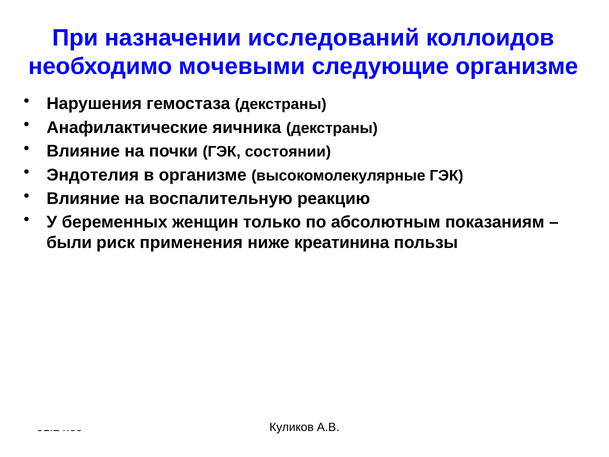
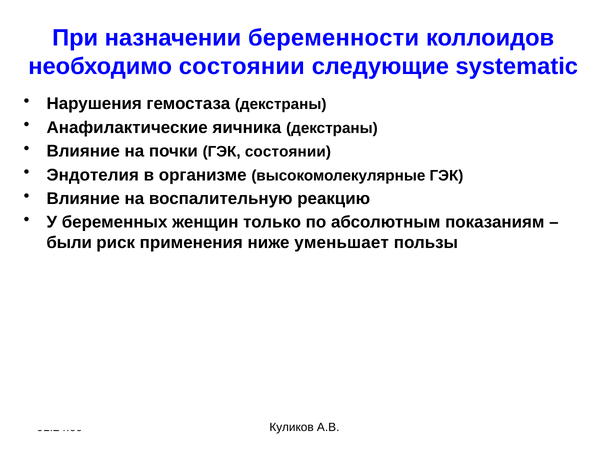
исследований: исследований -> беременности (334, 38)
необходимо мочевыми: мочевыми -> состоянии (242, 66)
следующие организме: организме -> systematic (517, 66)
креатинина: креатинина -> уменьшает (342, 243)
